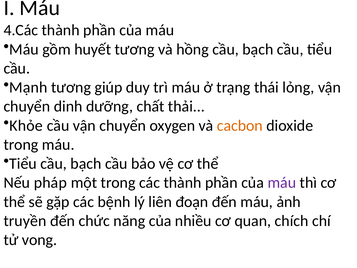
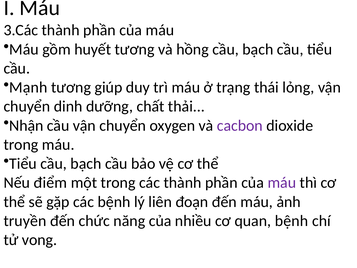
4.Các: 4.Các -> 3.Các (21, 30)
Khỏe: Khỏe -> Nhận (26, 125)
cacbon colour: orange -> purple (240, 125)
pháp: pháp -> điểm (50, 183)
quan chích: chích -> bệnh (292, 221)
